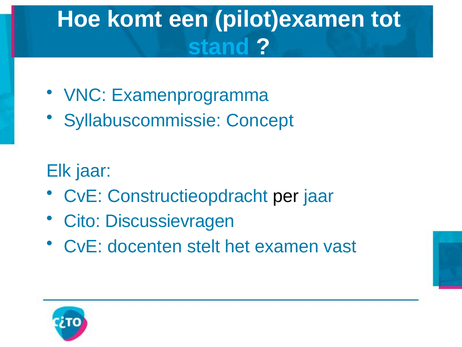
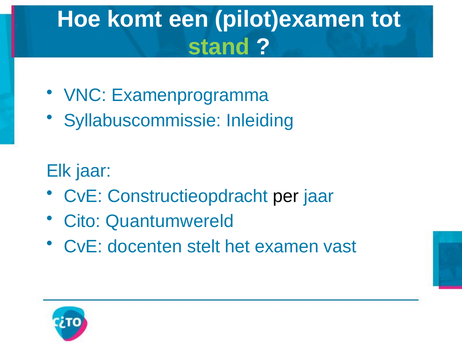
stand colour: light blue -> light green (219, 47)
Concept: Concept -> Inleiding (260, 120)
Discussievragen: Discussievragen -> Quantumwereld (170, 221)
